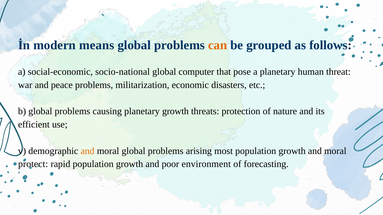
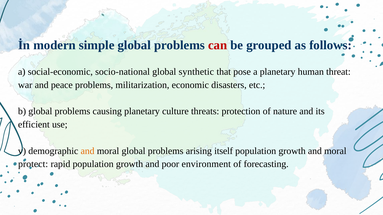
means: means -> simple (97, 45)
can colour: orange -> red (218, 45)
computer: computer -> synthetic (196, 72)
planetary growth: growth -> culture (175, 112)
most: most -> itself (224, 151)
